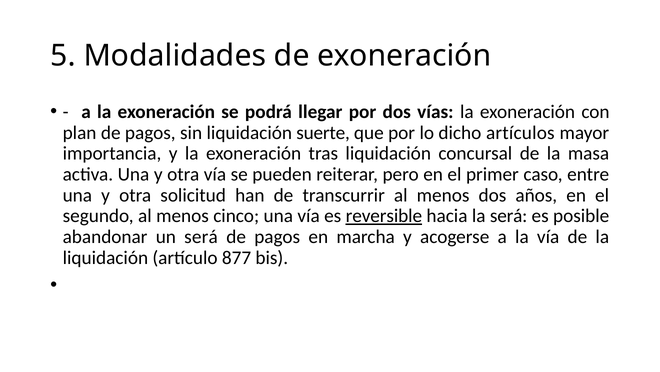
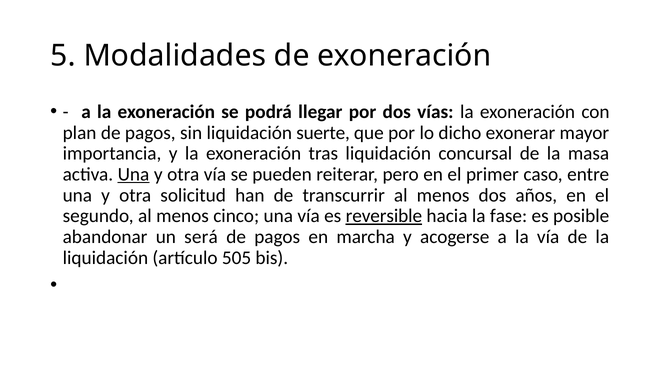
artículos: artículos -> exonerar (520, 132)
Una underline: none -> present (133, 174)
la será: será -> fase (509, 216)
877: 877 -> 505 (237, 257)
